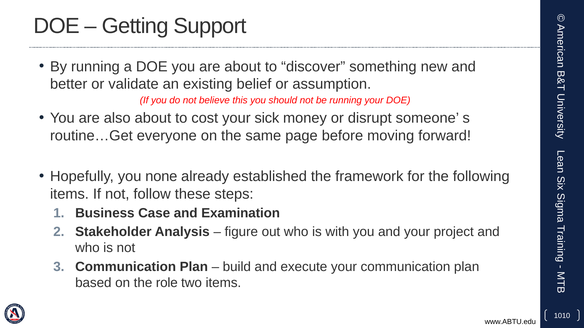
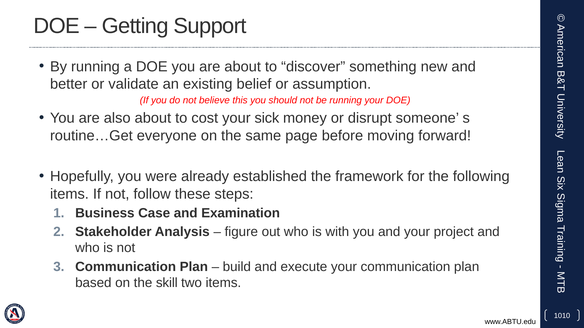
none: none -> were (161, 177)
role: role -> skill (167, 283)
